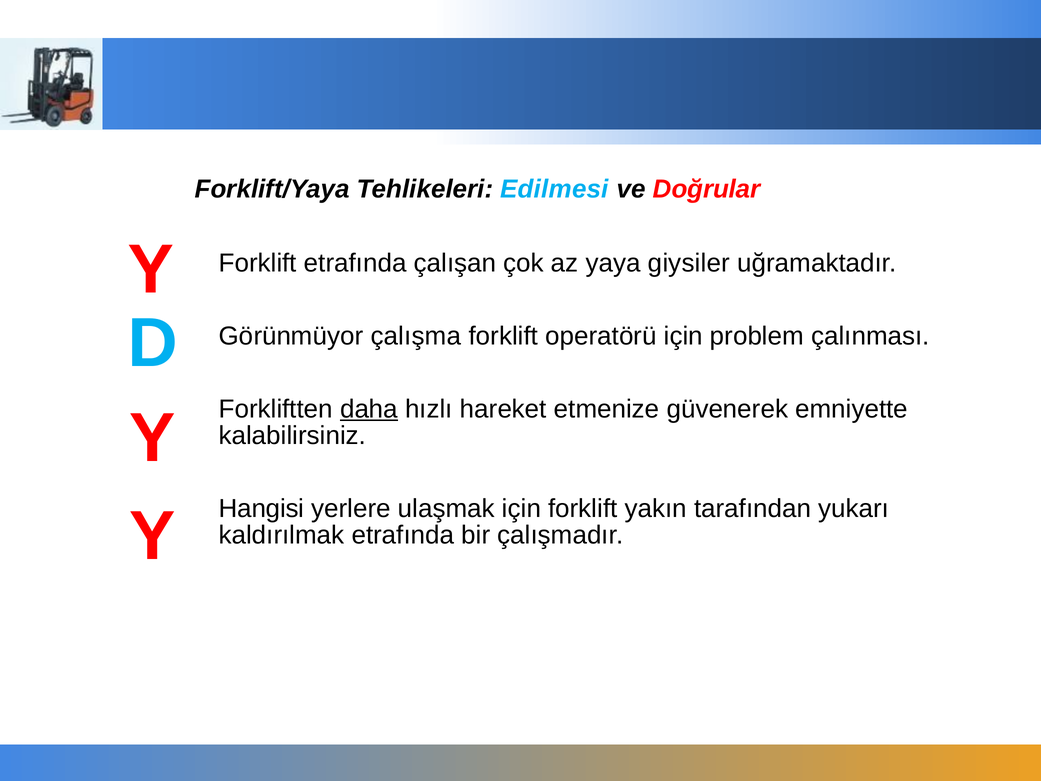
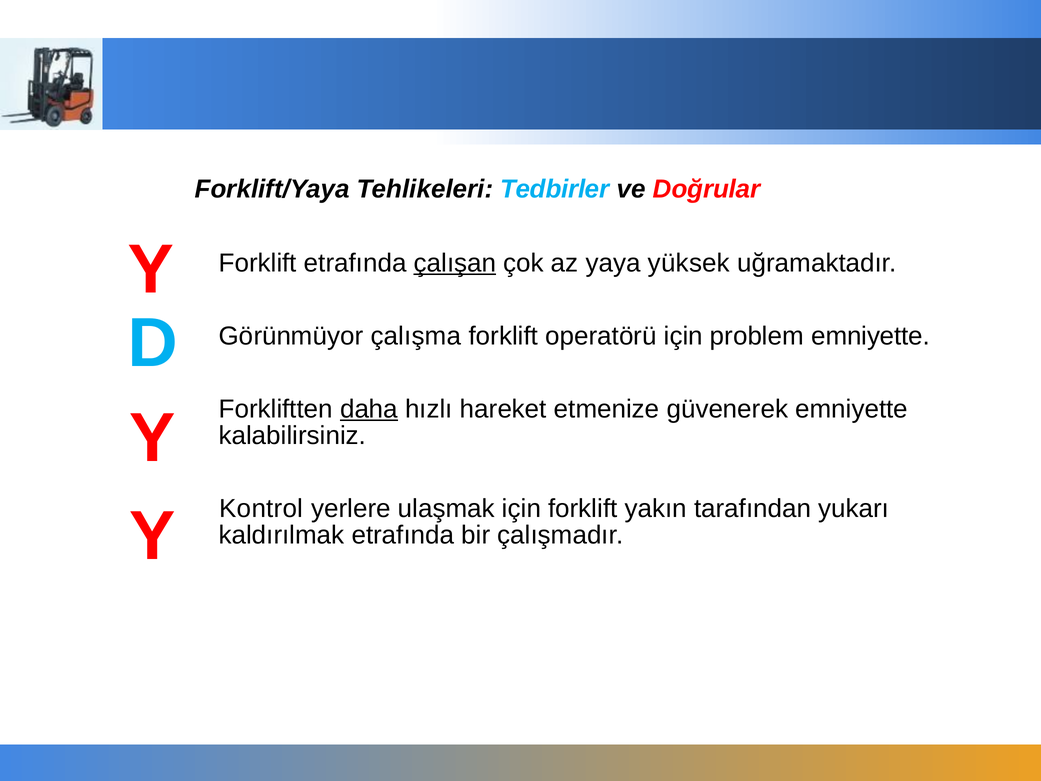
Edilmesi: Edilmesi -> Tedbirler (555, 189)
çalışan underline: none -> present (455, 263)
giysiler: giysiler -> yüksek (689, 263)
problem çalınması: çalınması -> emniyette (871, 336)
Hangisi: Hangisi -> Kontrol (261, 509)
